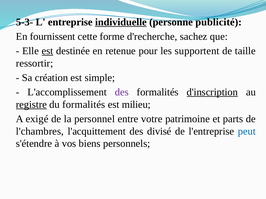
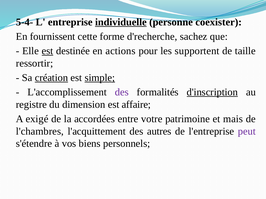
5-3-: 5-3- -> 5-4- (25, 22)
publicité: publicité -> coexister (219, 22)
retenue: retenue -> actions (121, 51)
création underline: none -> present (51, 78)
simple underline: none -> present (100, 78)
registre underline: present -> none (31, 105)
du formalités: formalités -> dimension (84, 105)
milieu: milieu -> affaire (136, 105)
personnel: personnel -> accordées (95, 119)
parts: parts -> mais (233, 119)
divisé: divisé -> autres (159, 132)
peut colour: blue -> purple (247, 132)
